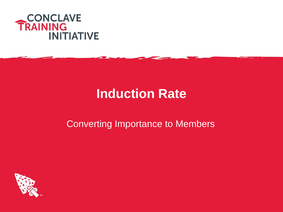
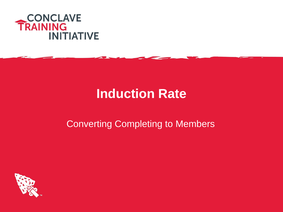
Importance: Importance -> Completing (139, 124)
